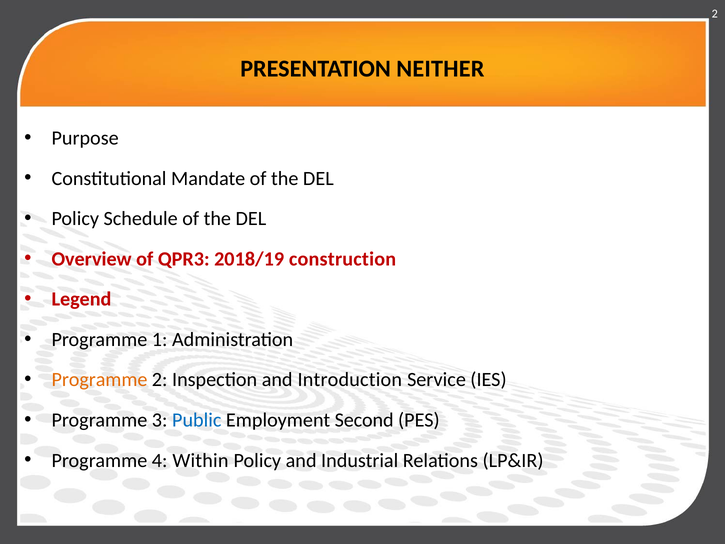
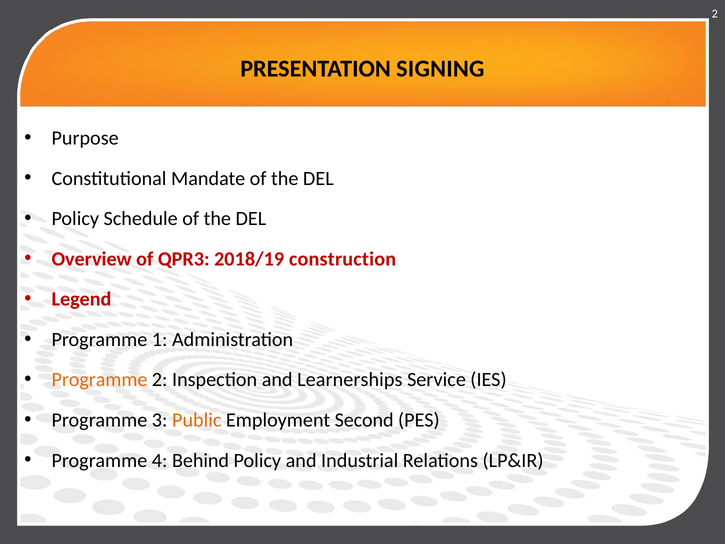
NEITHER: NEITHER -> SIGNING (440, 69)
Introduction: Introduction -> Learnerships (350, 380)
Public colour: blue -> orange (197, 420)
Within: Within -> Behind (201, 460)
